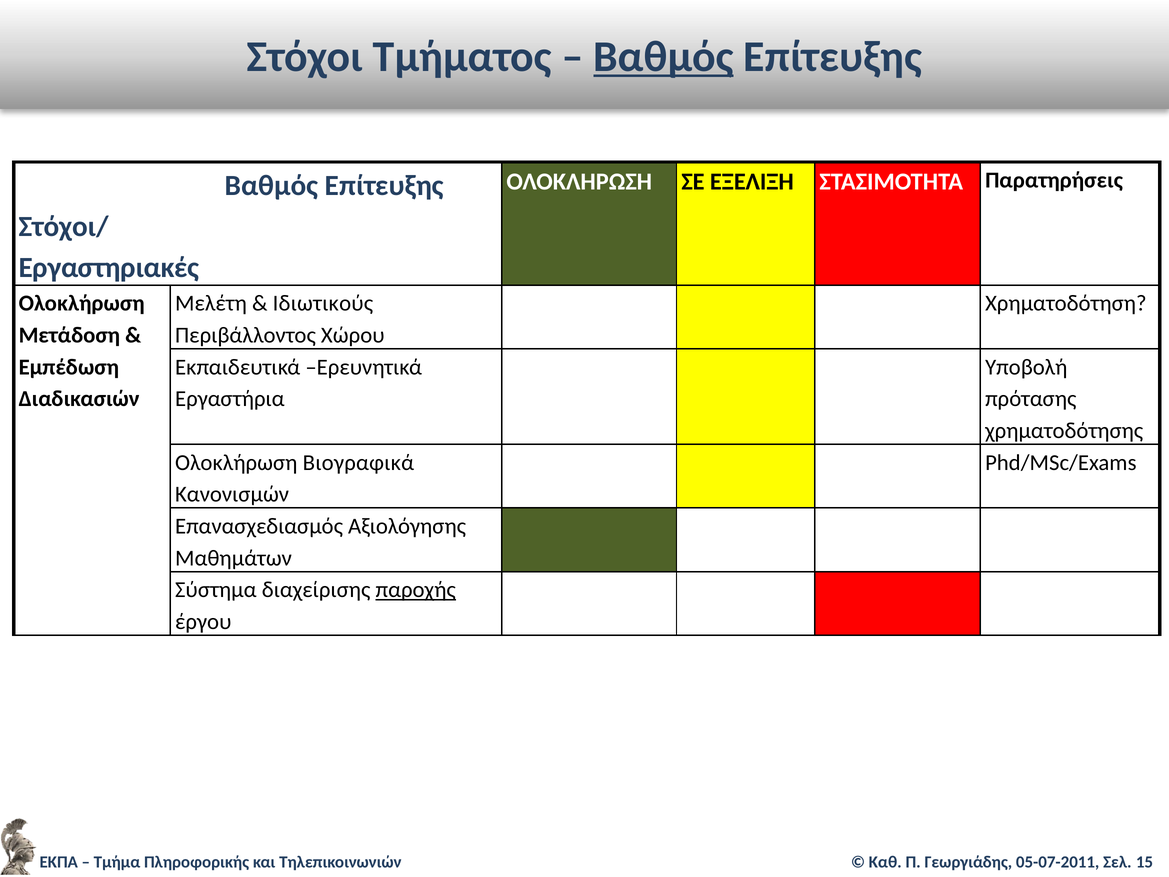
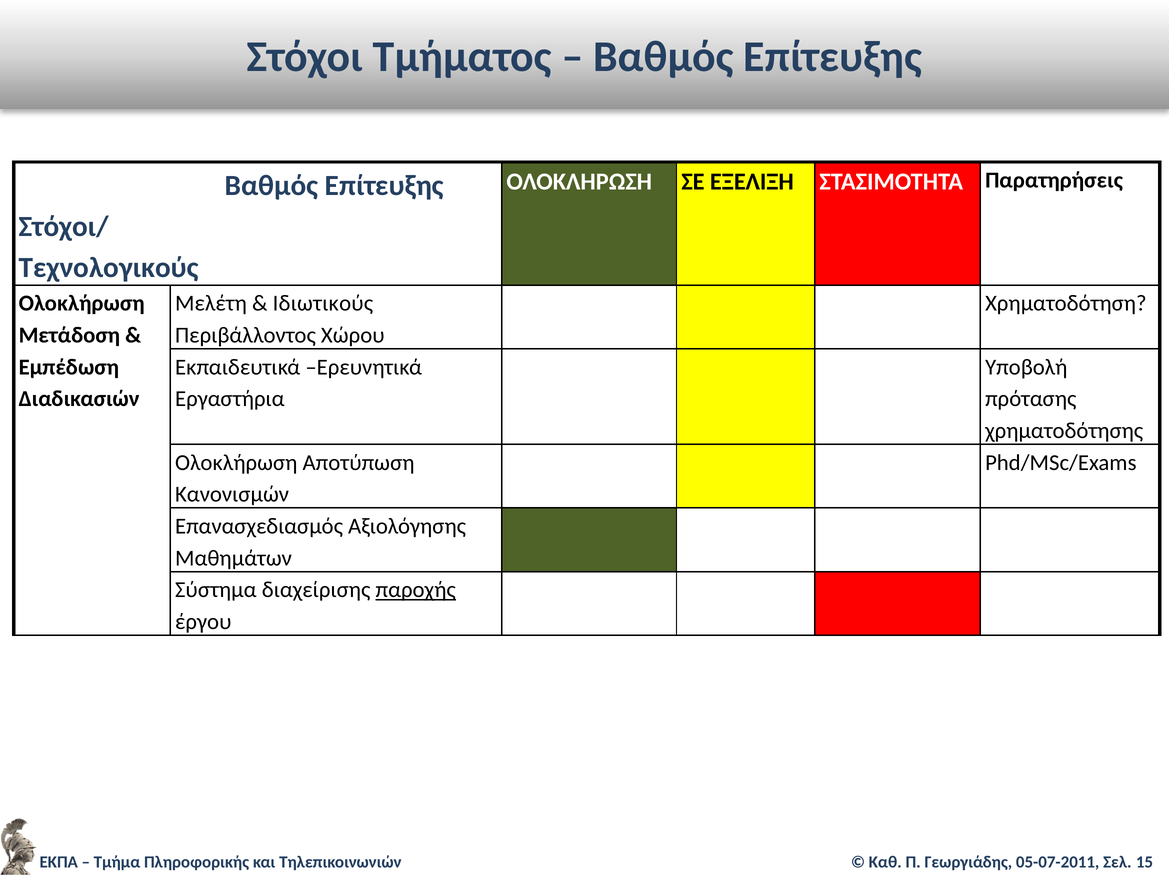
Βαθμός underline: present -> none (663, 57)
Εργαστηριακές: Εργαστηριακές -> Τεχνολογικούς (109, 268)
Βιογραφικά: Βιογραφικά -> Αποτύπωση (359, 462)
